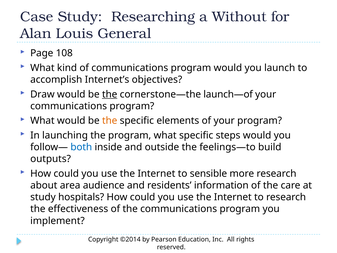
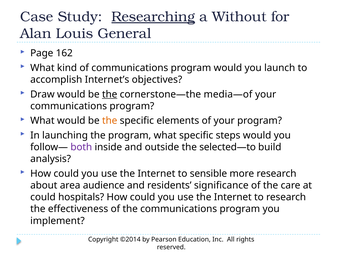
Researching underline: none -> present (153, 17)
108: 108 -> 162 (64, 53)
launch—of: launch—of -> media—of (228, 94)
both colour: blue -> purple (81, 147)
feelings—to: feelings—to -> selected—to (228, 147)
outputs: outputs -> analysis (51, 159)
information: information -> significance (221, 185)
study: study -> could (43, 197)
